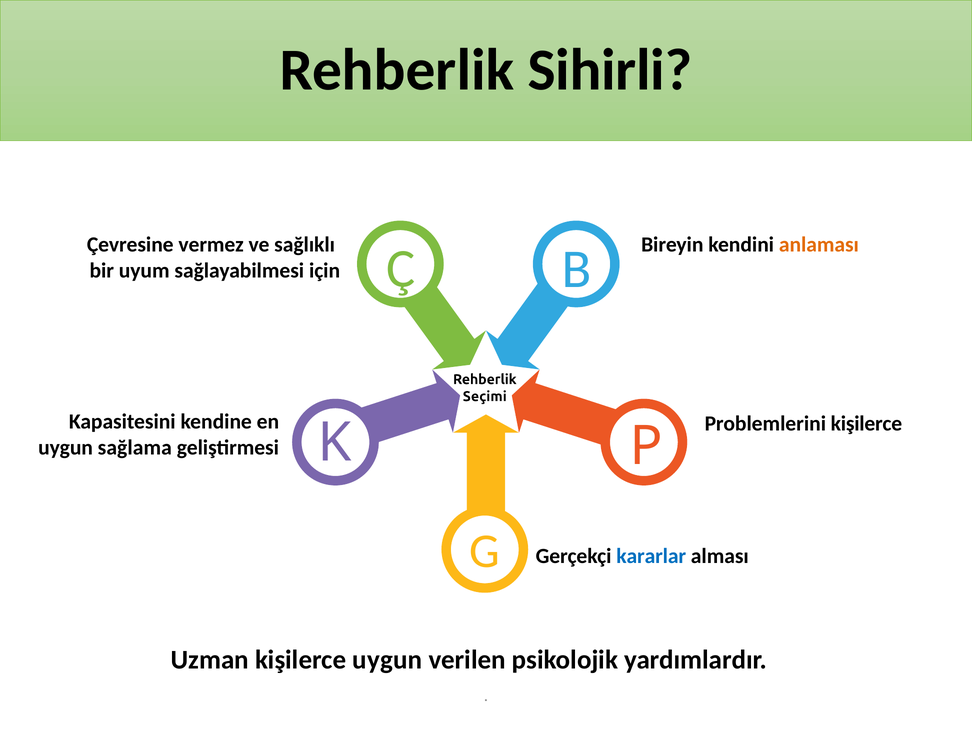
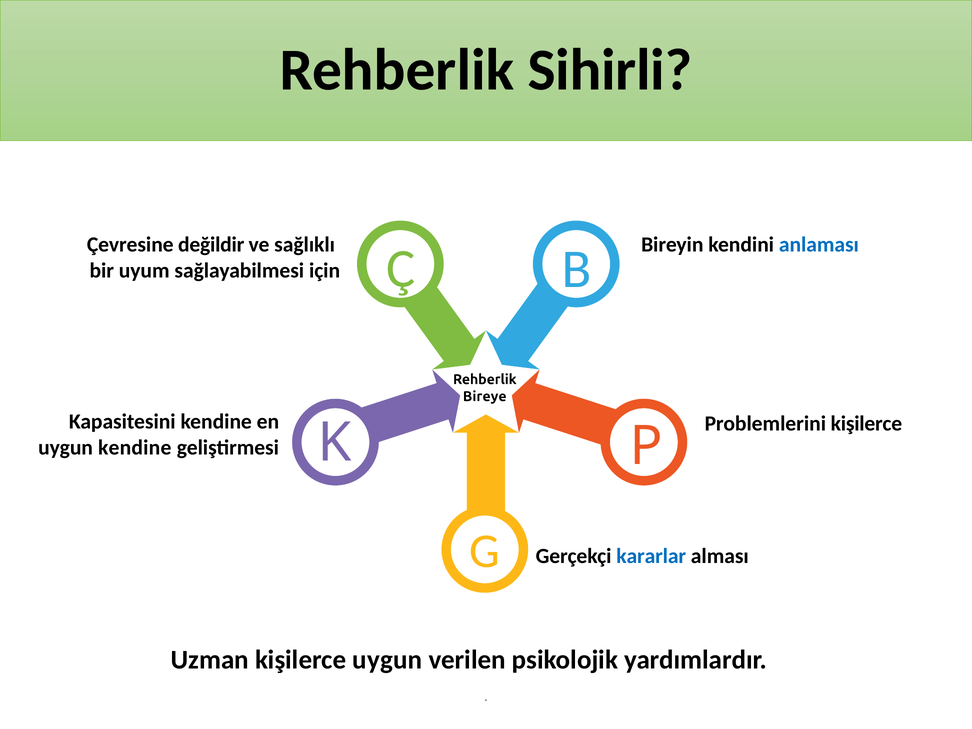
vermez: vermez -> değildir (211, 245)
anlaması colour: orange -> blue (819, 245)
Seçimi: Seçimi -> Bireye (485, 396)
uygun sağlama: sağlama -> kendine (135, 448)
